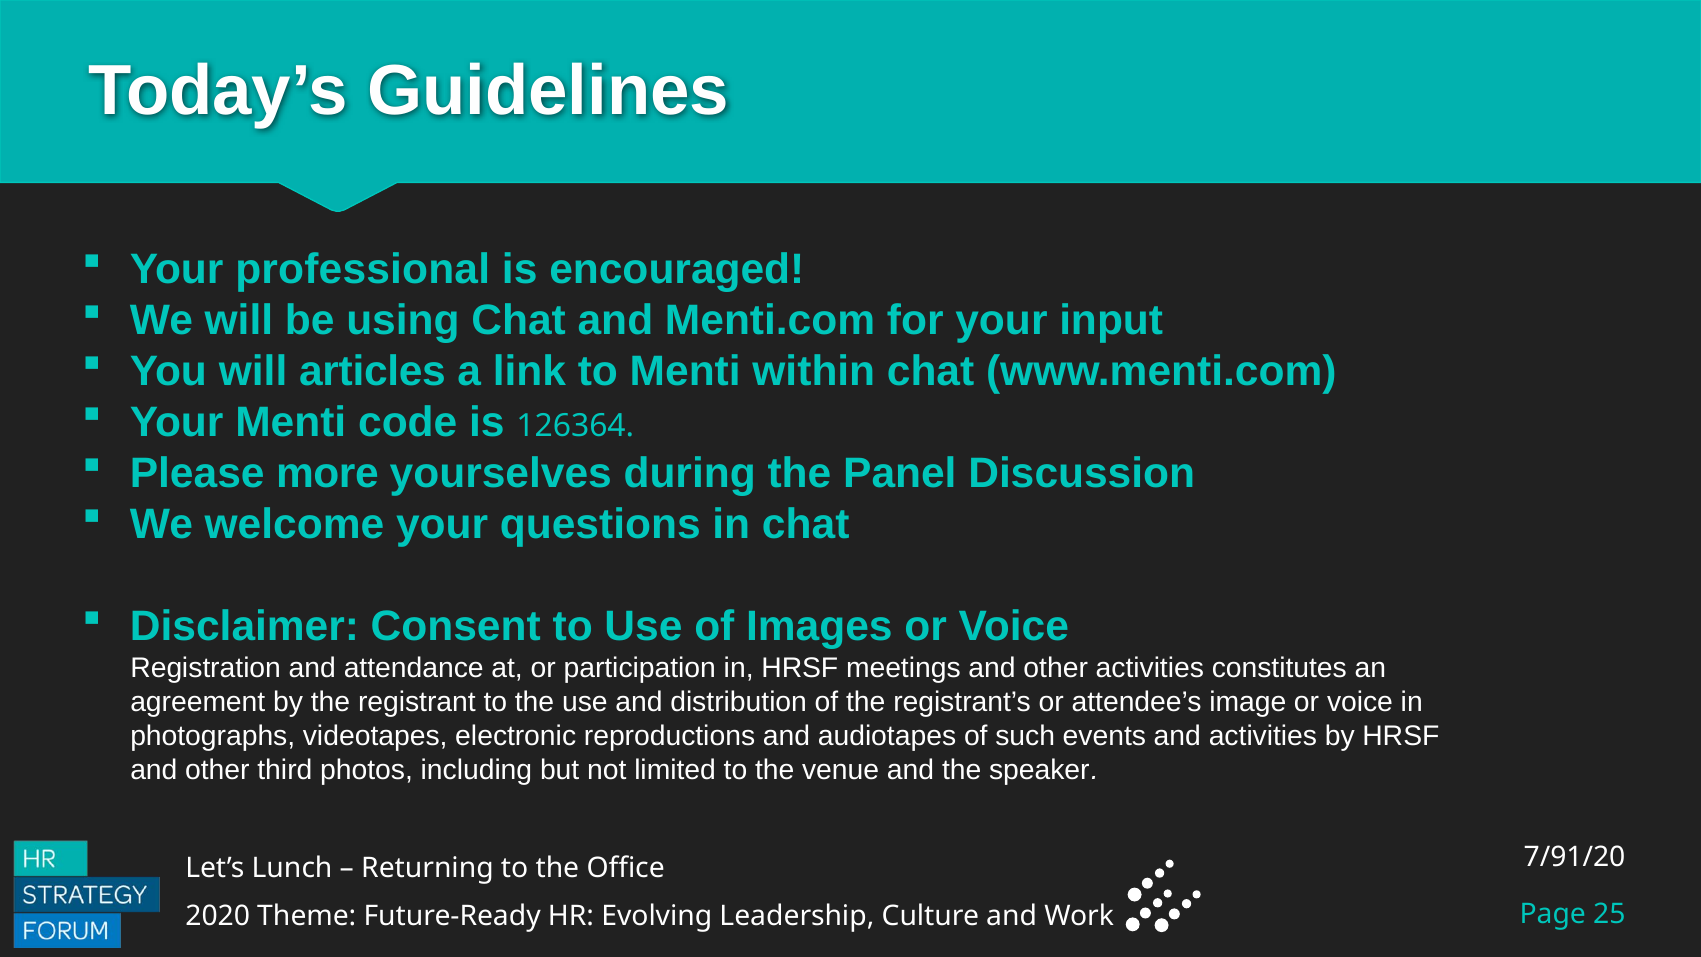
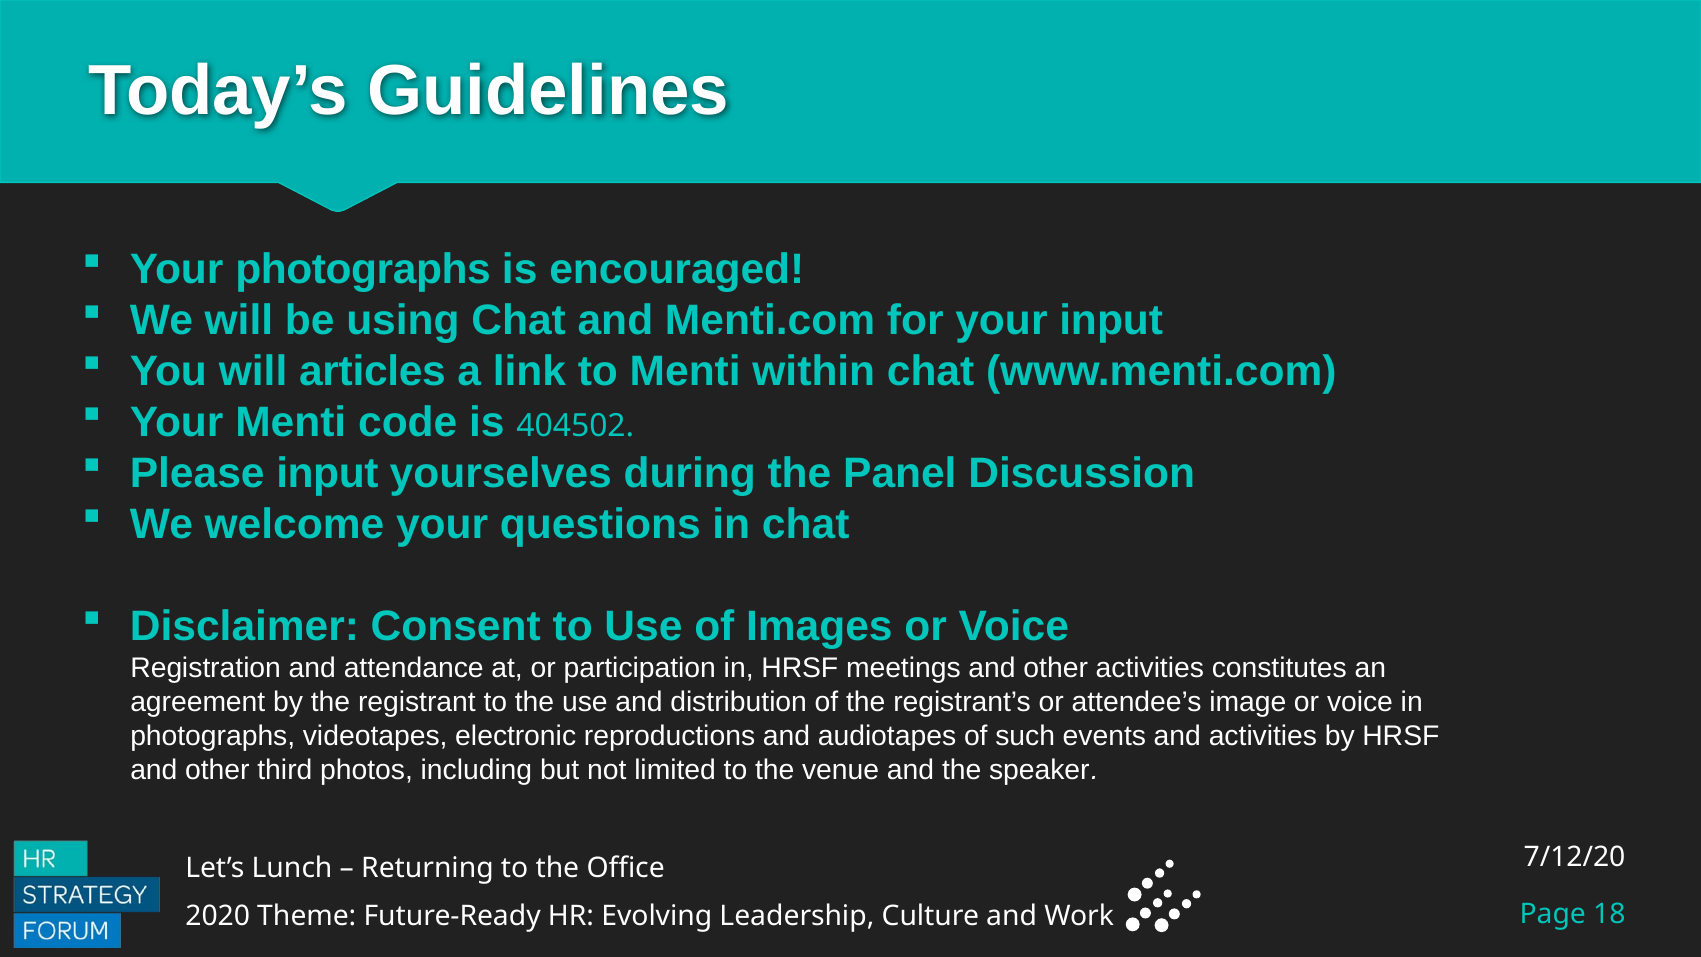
Your professional: professional -> photographs (363, 269)
126364: 126364 -> 404502 (575, 426)
Please more: more -> input (327, 473)
7/91/20: 7/91/20 -> 7/12/20 (1575, 857)
25: 25 -> 18 (1609, 914)
